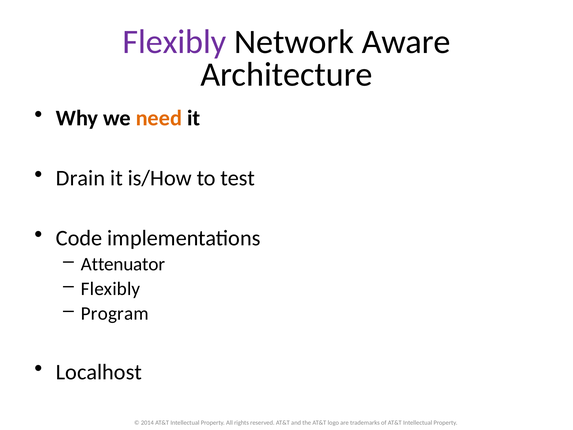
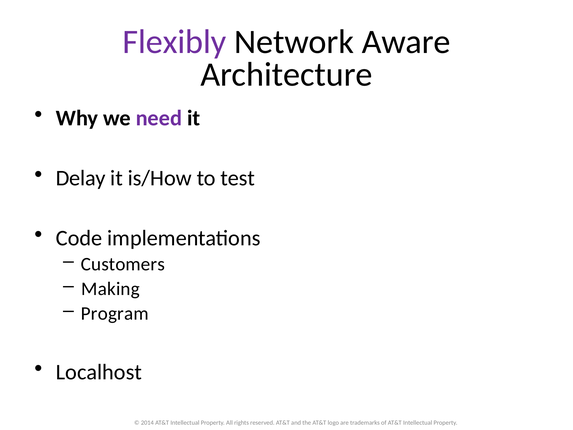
need colour: orange -> purple (159, 118)
Drain: Drain -> Delay (81, 178)
Attenuator: Attenuator -> Customers (123, 264)
Flexibly: Flexibly -> Making (111, 289)
